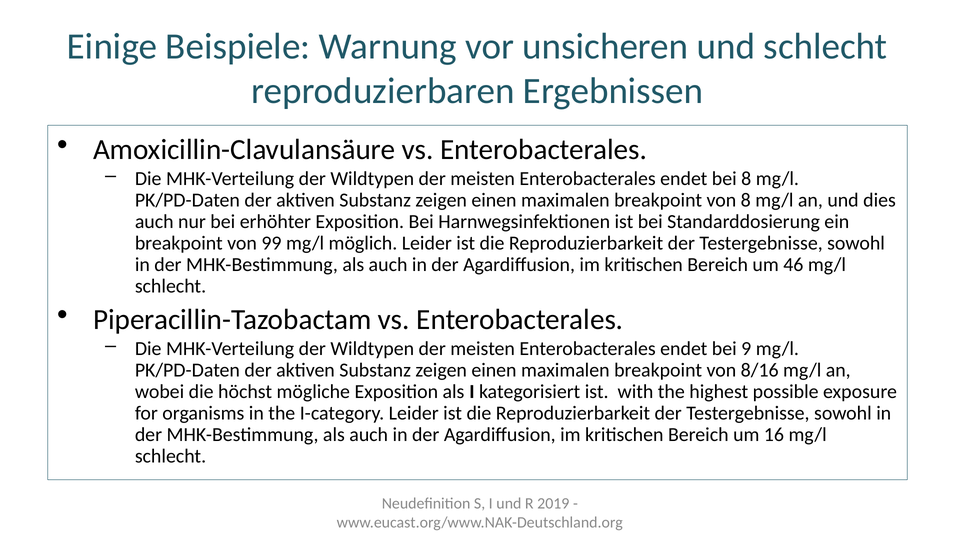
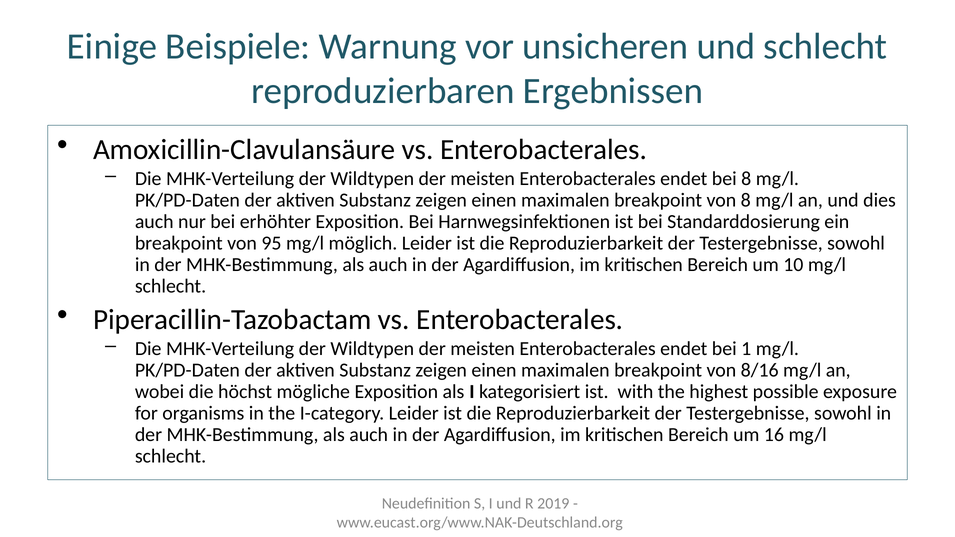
99: 99 -> 95 (271, 243)
46: 46 -> 10 (793, 265)
9: 9 -> 1 (746, 349)
